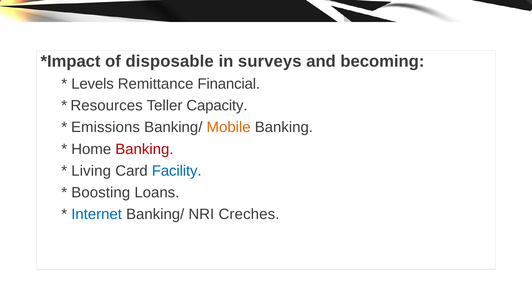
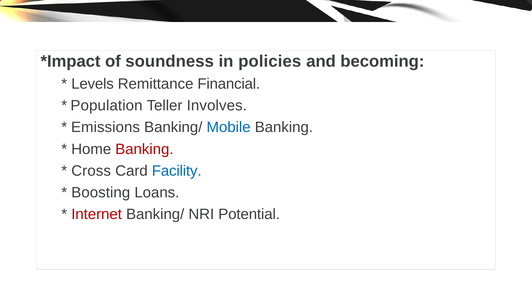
disposable: disposable -> soundness (170, 61)
surveys: surveys -> policies (270, 61)
Resources: Resources -> Population (107, 106)
Capacity: Capacity -> Involves (217, 106)
Mobile colour: orange -> blue (229, 127)
Living: Living -> Cross (91, 171)
Internet colour: blue -> red (97, 214)
Creches: Creches -> Potential (249, 214)
